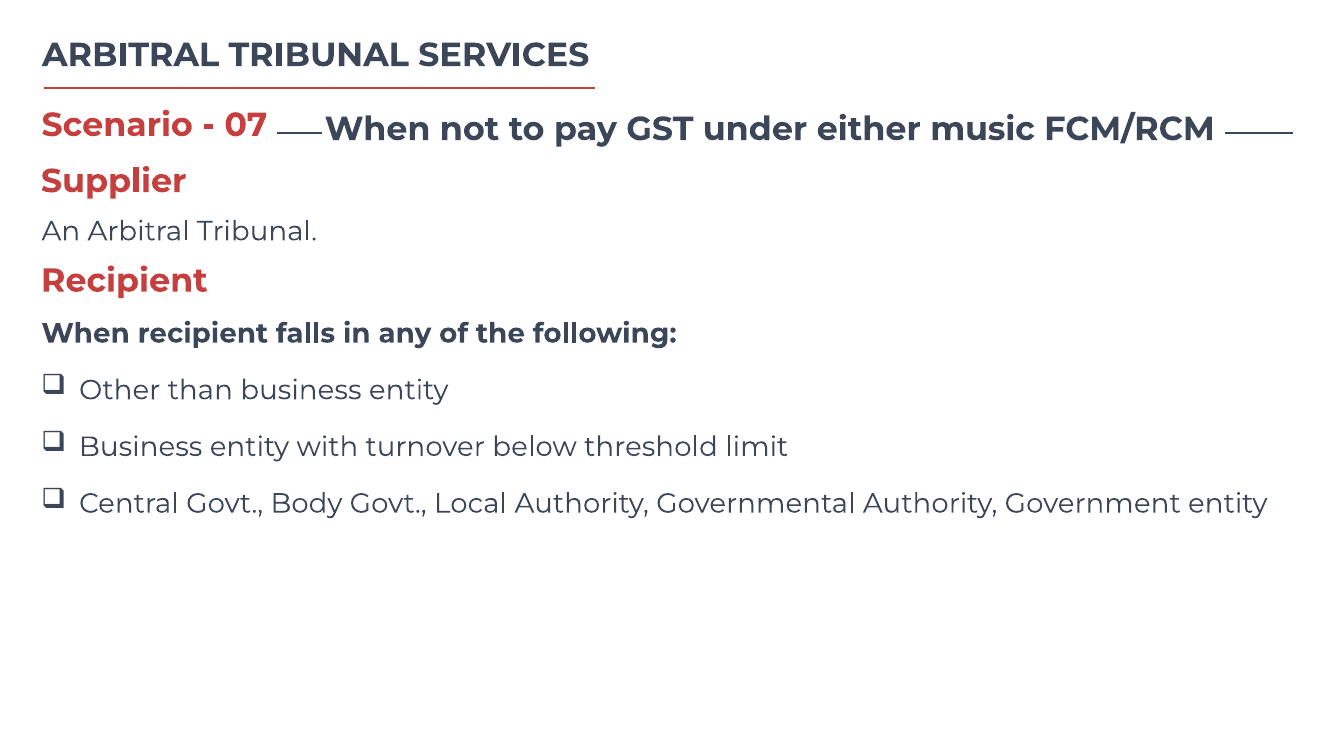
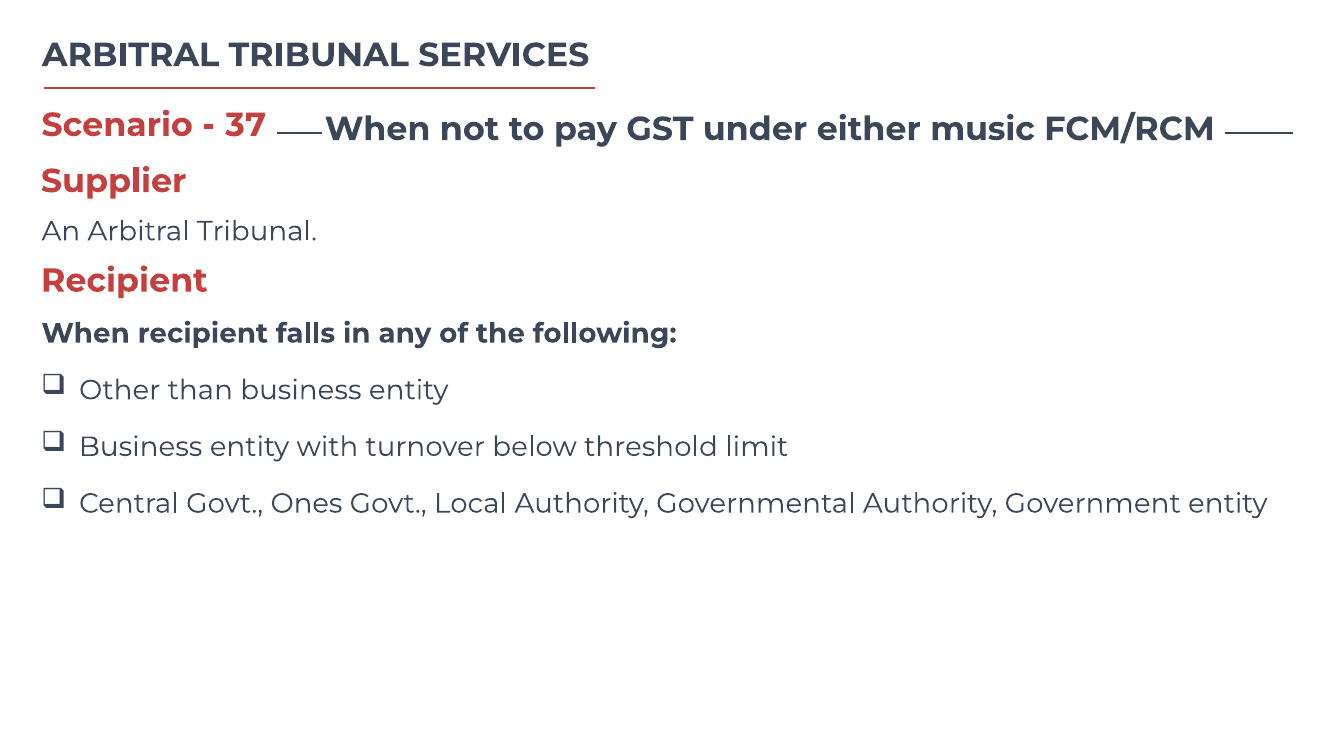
07: 07 -> 37 (246, 125)
Body: Body -> Ones (306, 503)
